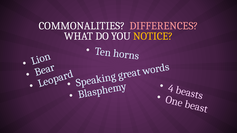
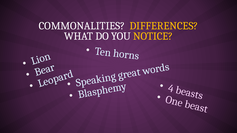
DIFFERENCES colour: pink -> yellow (164, 26)
